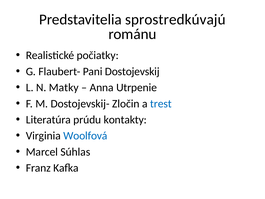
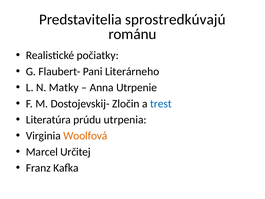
Dostojevskij: Dostojevskij -> Literárneho (132, 71)
kontakty: kontakty -> utrpenia (125, 120)
Woolfová colour: blue -> orange (85, 136)
Súhlas: Súhlas -> Určitej (75, 152)
